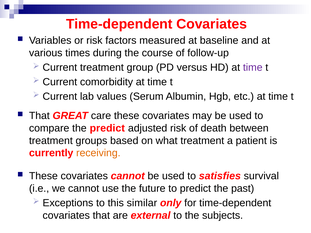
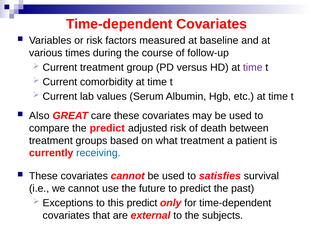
That: That -> Also (39, 116)
receiving colour: orange -> blue (98, 153)
this similar: similar -> predict (142, 203)
